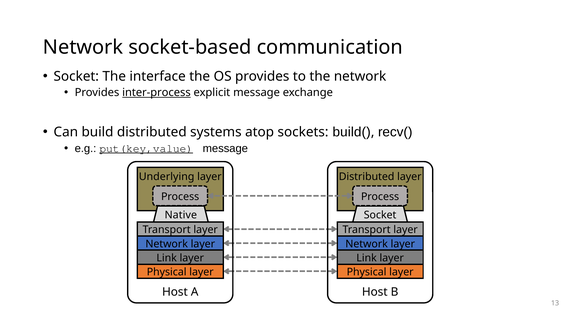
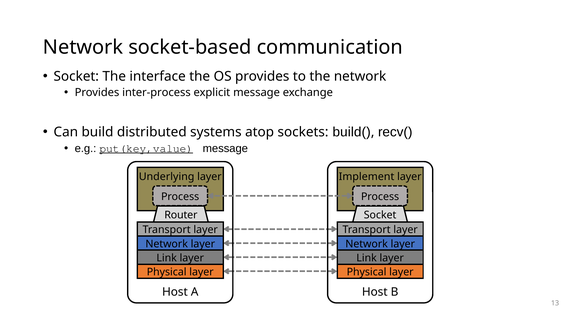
inter-process underline: present -> none (156, 93)
Distributed: Distributed -> Implement (367, 177)
Native: Native -> Router (181, 215)
